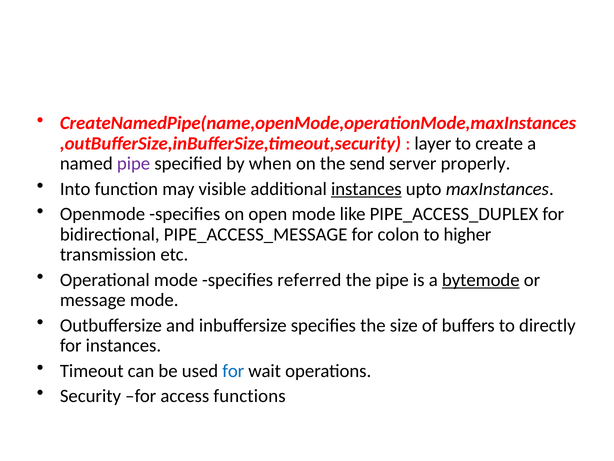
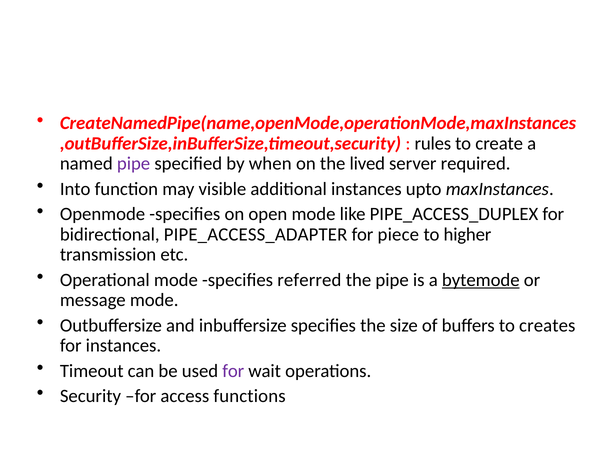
layer: layer -> rules (433, 143)
send: send -> lived (367, 164)
properly: properly -> required (476, 164)
instances underline: present -> none (366, 189)
PIPE_ACCESS_MESSAGE: PIPE_ACCESS_MESSAGE -> PIPE_ACCESS_ADAPTER (256, 234)
colon: colon -> piece (398, 234)
directly: directly -> creates (547, 325)
for colour: blue -> purple (233, 370)
